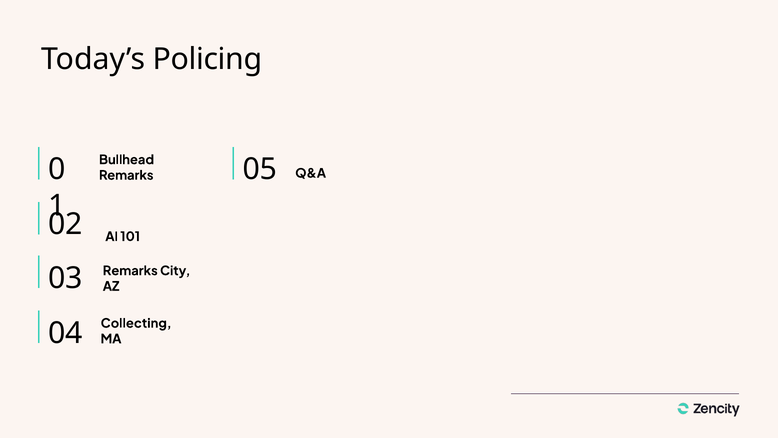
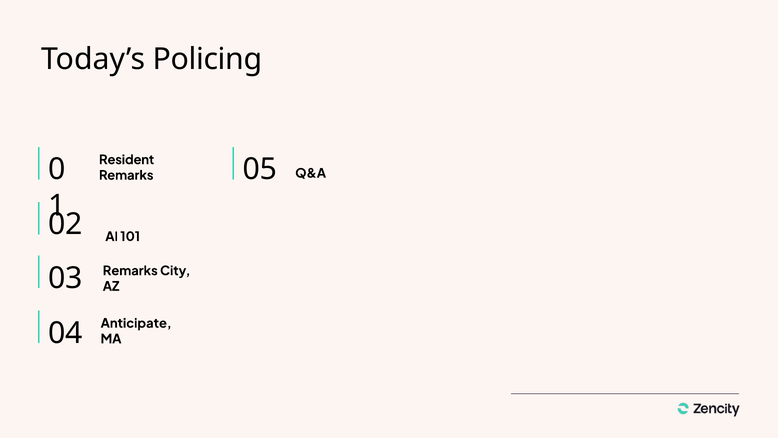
Bullhead: Bullhead -> Resident (127, 160)
Collecting: Collecting -> Anticipate (136, 323)
